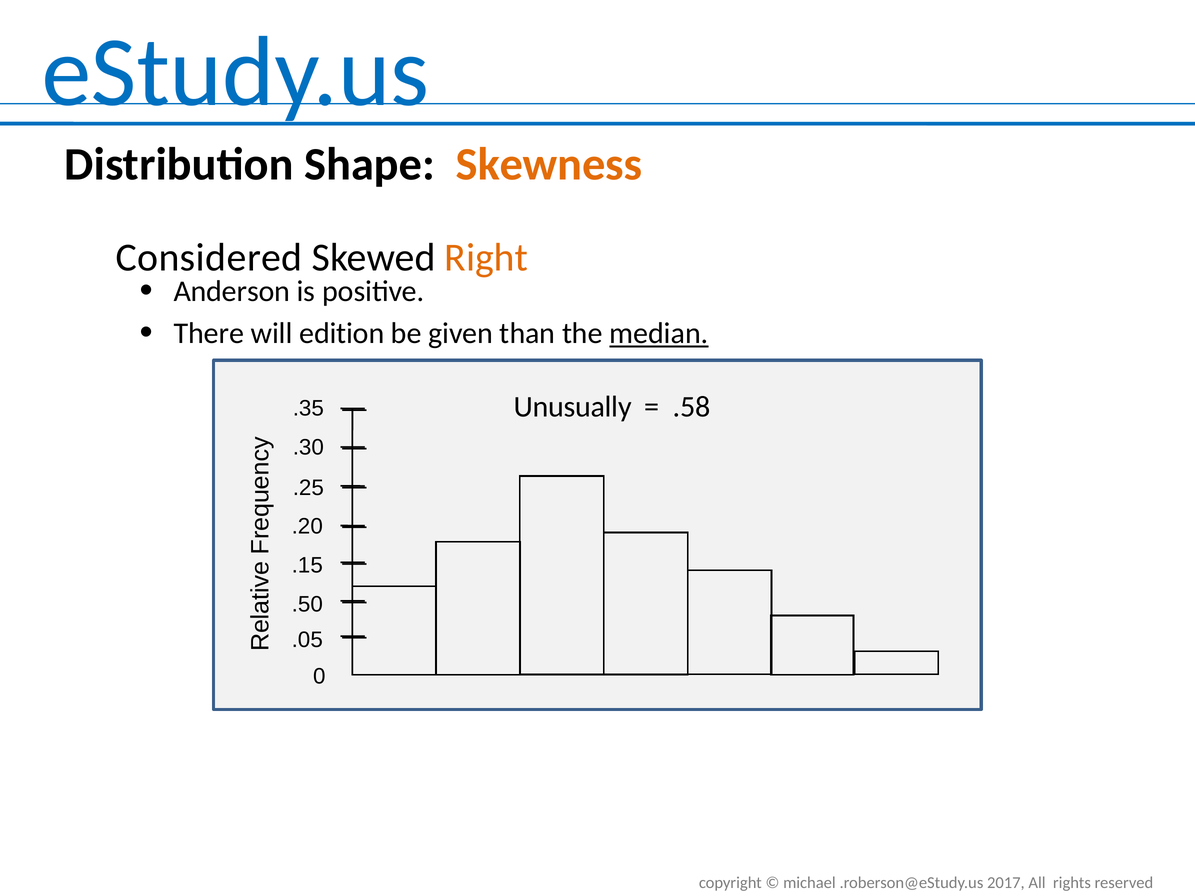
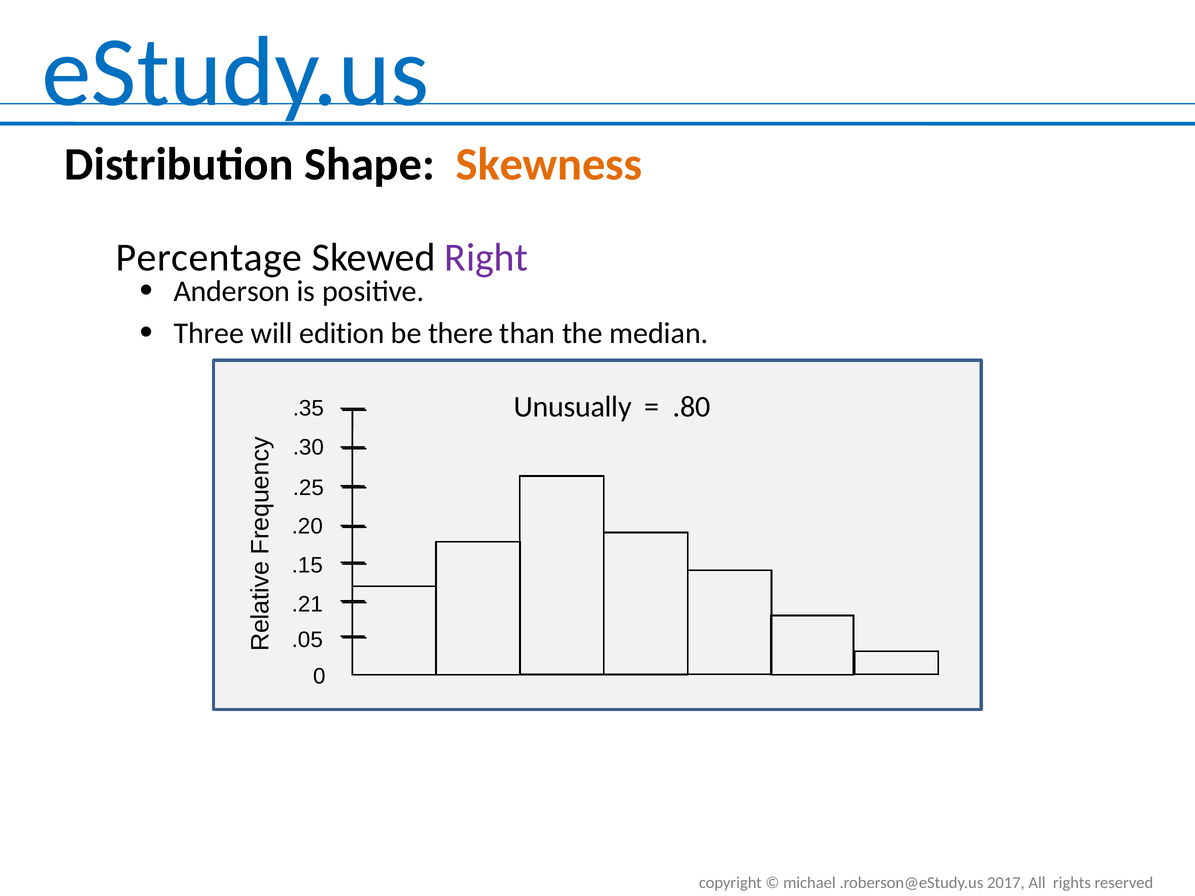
Considered: Considered -> Percentage (209, 258)
Right colour: orange -> purple (486, 258)
There: There -> Three (209, 334)
given: given -> there (461, 334)
median underline: present -> none (659, 334)
.58: .58 -> .80 (692, 407)
.50: .50 -> .21 (307, 605)
